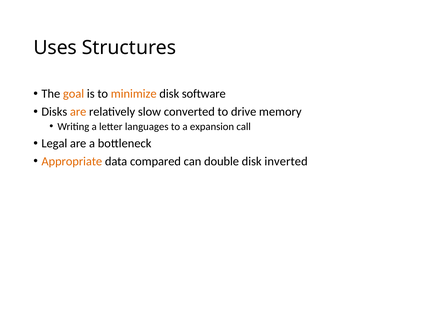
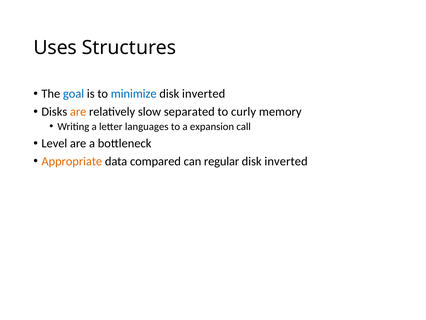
goal colour: orange -> blue (74, 94)
minimize colour: orange -> blue (134, 94)
software: software -> inverted (204, 94)
converted: converted -> separated (189, 112)
drive: drive -> curly (244, 112)
Legal: Legal -> Level (54, 143)
double: double -> regular (222, 161)
